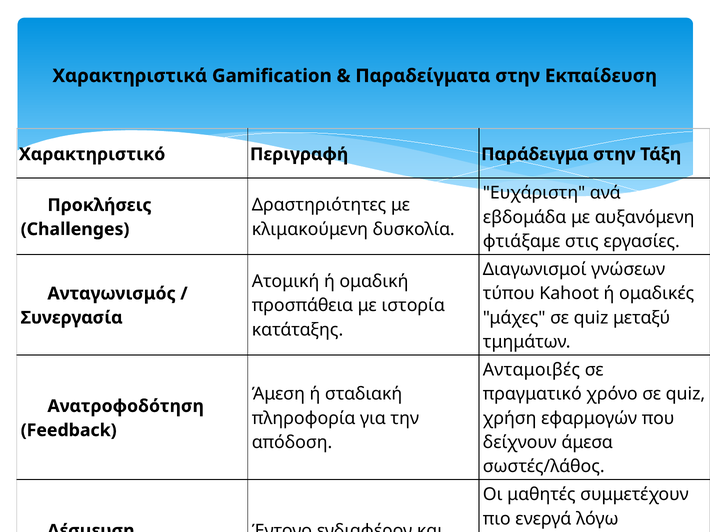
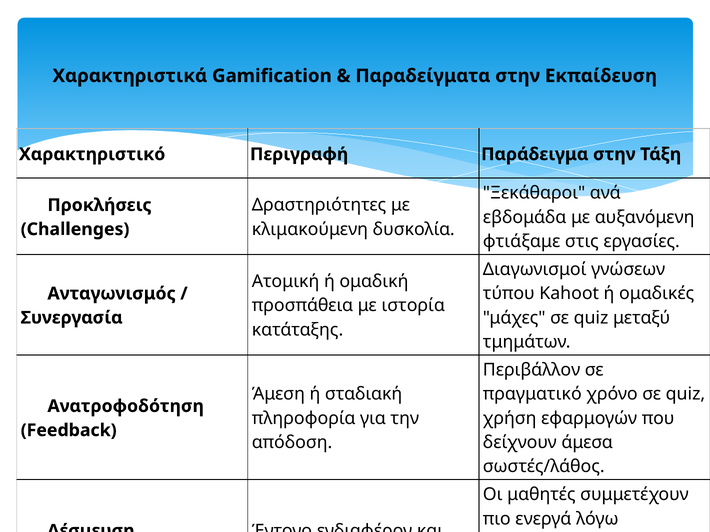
Ευχάριστη: Ευχάριστη -> Ξεκάθαροι (534, 193)
Ανταμοιβές: Ανταμοιβές -> Περιβάλλον (532, 370)
